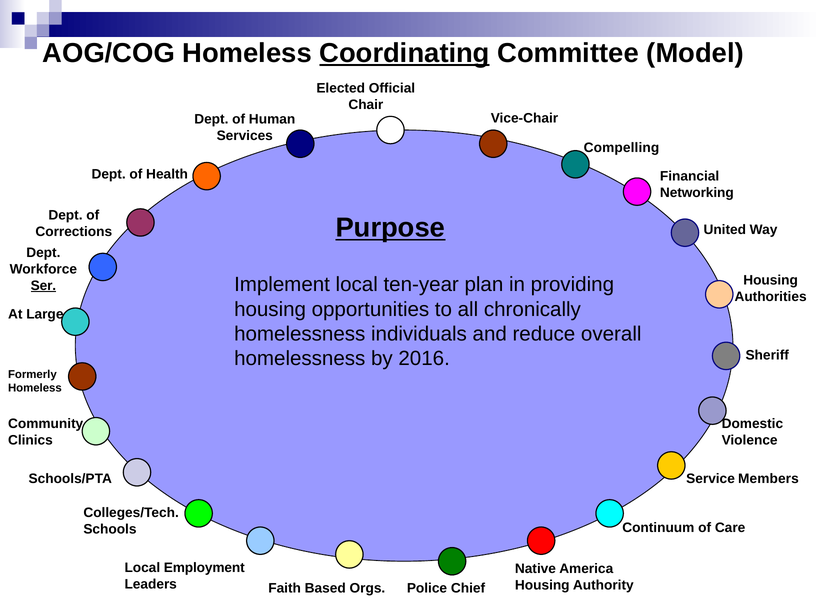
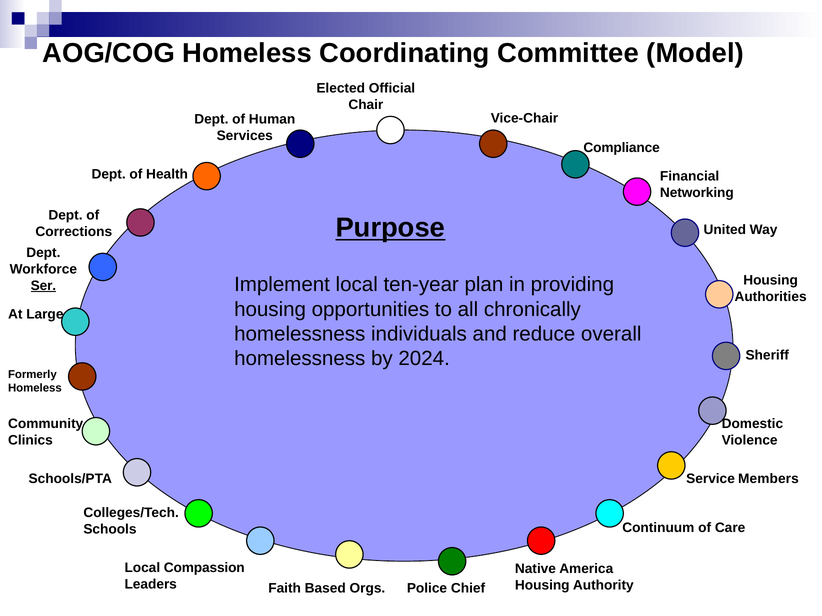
Coordinating underline: present -> none (405, 53)
Compelling: Compelling -> Compliance (622, 148)
2016: 2016 -> 2024 (424, 359)
Employment: Employment -> Compassion (204, 568)
